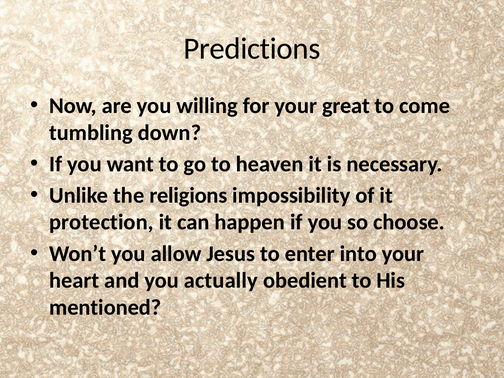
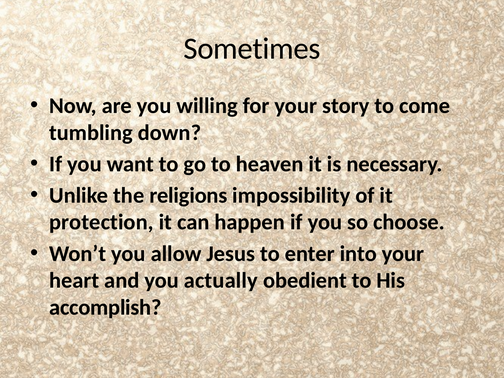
Predictions: Predictions -> Sometimes (252, 49)
great: great -> story (346, 106)
mentioned: mentioned -> accomplish (105, 307)
